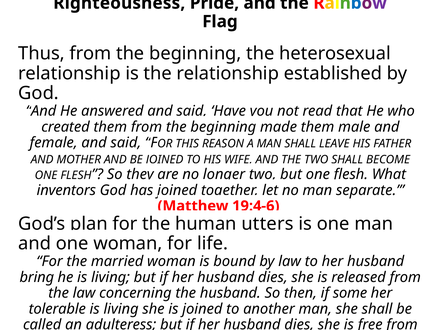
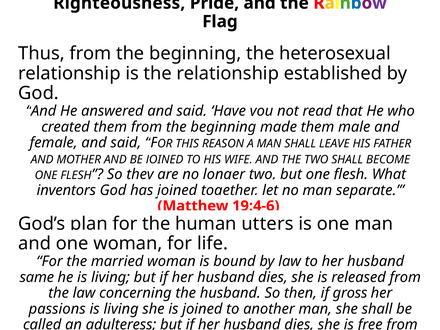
bring: bring -> same (37, 277)
some: some -> gross (350, 293)
tolerable: tolerable -> passions (57, 309)
